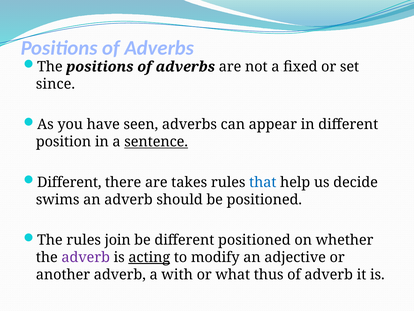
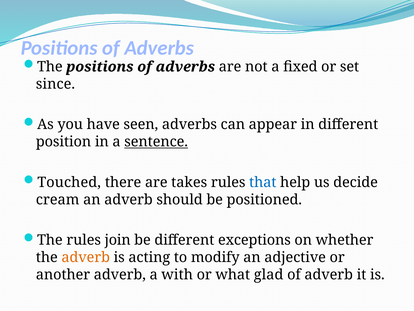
Different: Different -> Touched (69, 182)
swims: swims -> cream (58, 199)
different positioned: positioned -> exceptions (254, 240)
adverb colour: purple -> orange (86, 257)
acting underline: present -> none (149, 257)
thus: thus -> glad (269, 274)
